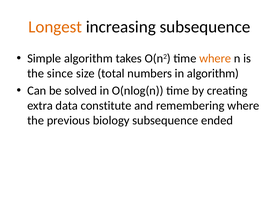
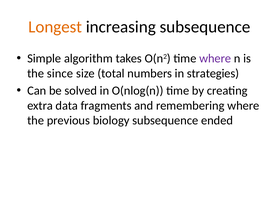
where colour: orange -> purple (215, 59)
in algorithm: algorithm -> strategies (213, 73)
constitute: constitute -> fragments (106, 106)
